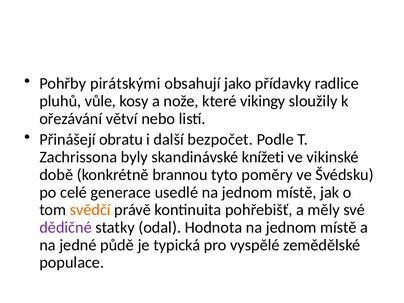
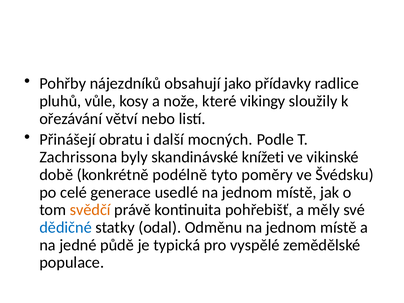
pirátskými: pirátskými -> nájezdníků (125, 84)
bezpočet: bezpočet -> mocných (220, 140)
brannou: brannou -> podélně (180, 175)
dědičné colour: purple -> blue (66, 227)
Hodnota: Hodnota -> Odměnu (214, 227)
